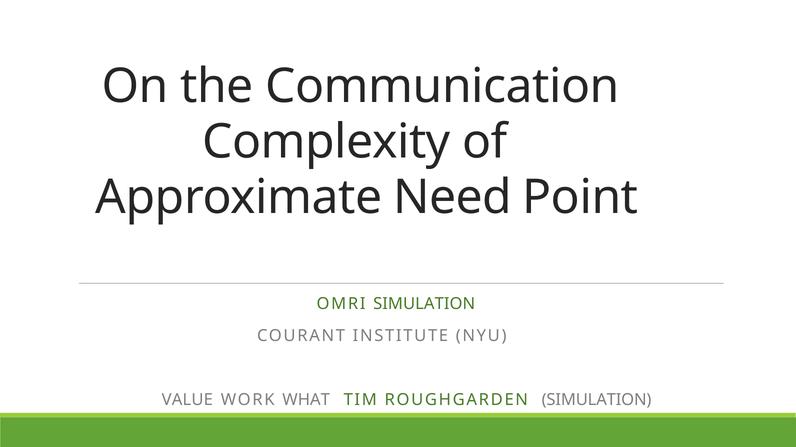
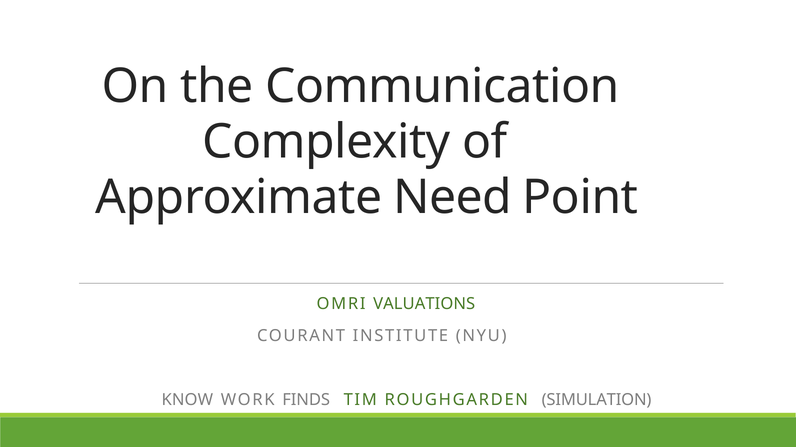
OMRI SIMULATION: SIMULATION -> VALUATIONS (424, 304)
VALUE: VALUE -> KNOW (187, 400)
WHAT: WHAT -> FINDS (306, 400)
